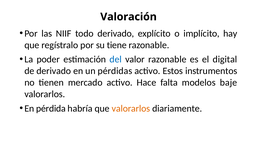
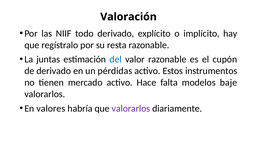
tiene: tiene -> resta (117, 45)
poder: poder -> juntas (48, 59)
digital: digital -> cupón (225, 59)
pérdida: pérdida -> valores (51, 108)
valorarlos colour: orange -> purple (131, 108)
